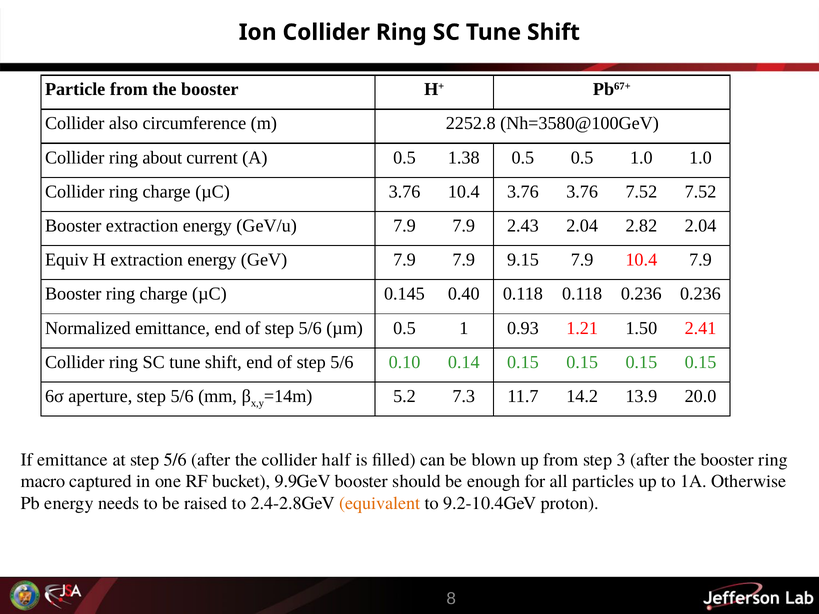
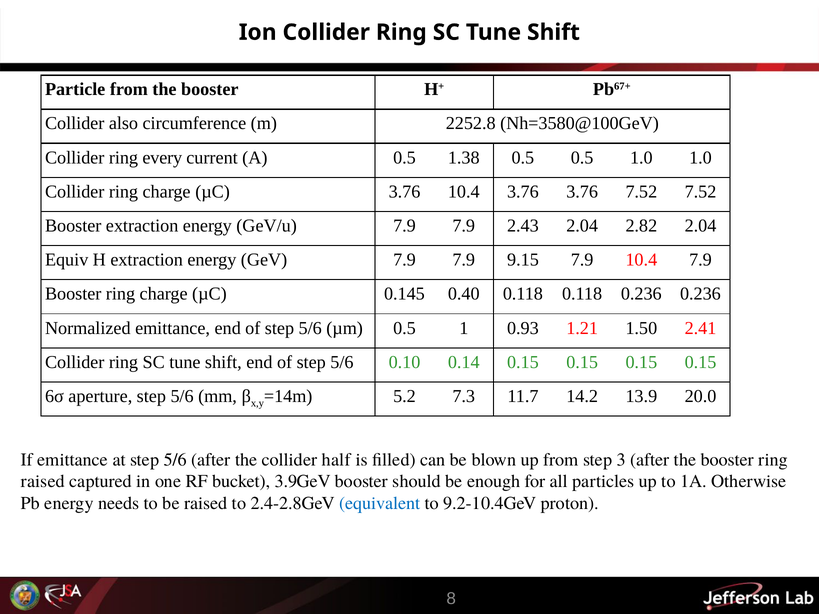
about: about -> every (162, 158)
macro: macro -> raised (43, 482)
9.9GeV: 9.9GeV -> 3.9GeV (303, 482)
equivalent colour: orange -> blue (380, 503)
